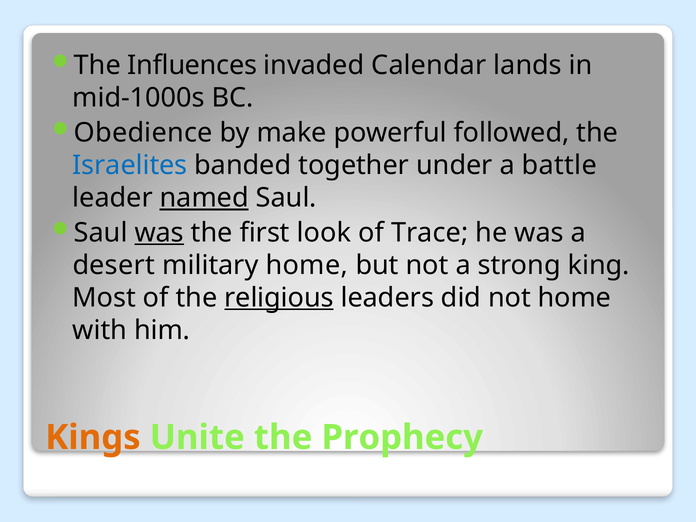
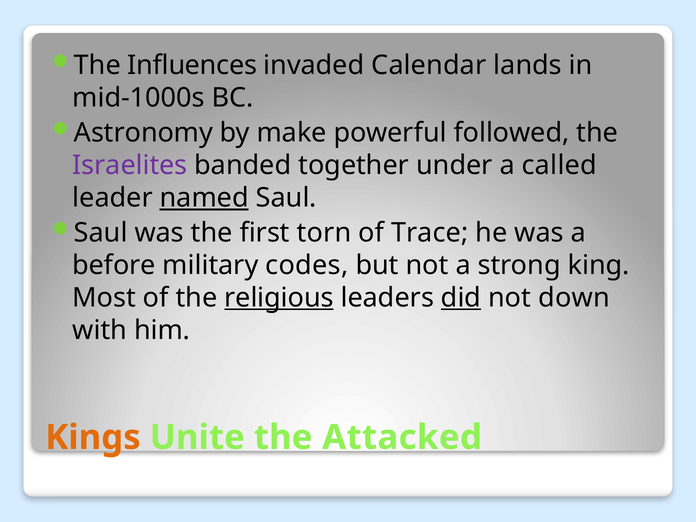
Obedience: Obedience -> Astronomy (143, 133)
Israelites colour: blue -> purple (130, 165)
battle: battle -> called (559, 165)
was underline: present -> none (159, 233)
look: look -> torn (324, 233)
desert: desert -> before (114, 265)
military home: home -> codes (307, 265)
did underline: none -> present (461, 298)
not home: home -> down (574, 298)
Prophecy: Prophecy -> Attacked (402, 437)
